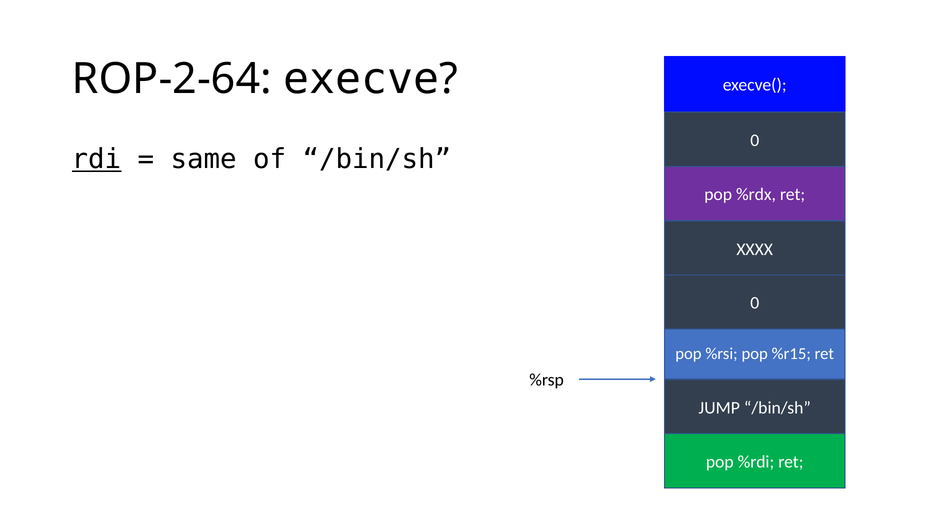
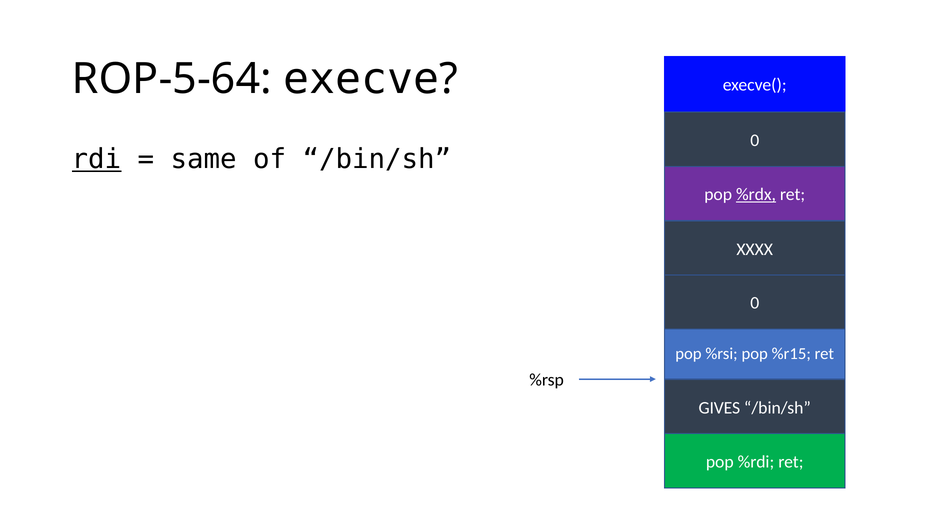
ROP-2-64: ROP-2-64 -> ROP-5-64 (172, 79)
%rdx underline: none -> present (756, 194)
JUMP: JUMP -> GIVES (719, 408)
